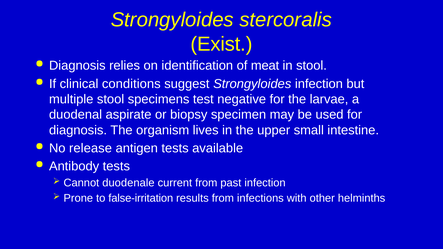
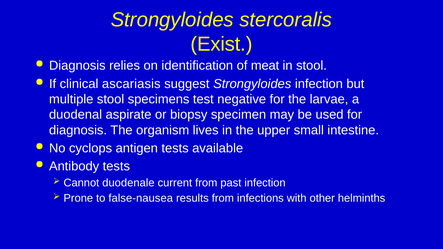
conditions: conditions -> ascariasis (131, 84)
release: release -> cyclops (91, 148)
false-irritation: false-irritation -> false-nausea (141, 198)
